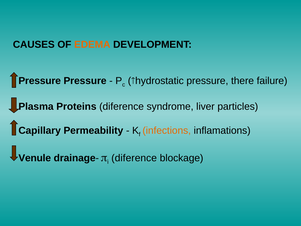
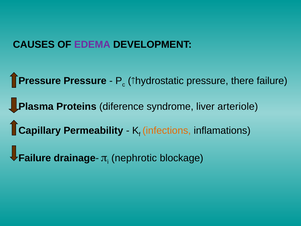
EDEMA colour: orange -> purple (92, 45)
particles: particles -> arteriole (238, 106)
Venule: Venule -> Failure (35, 158)
diference: diference -> nephrotic (134, 158)
